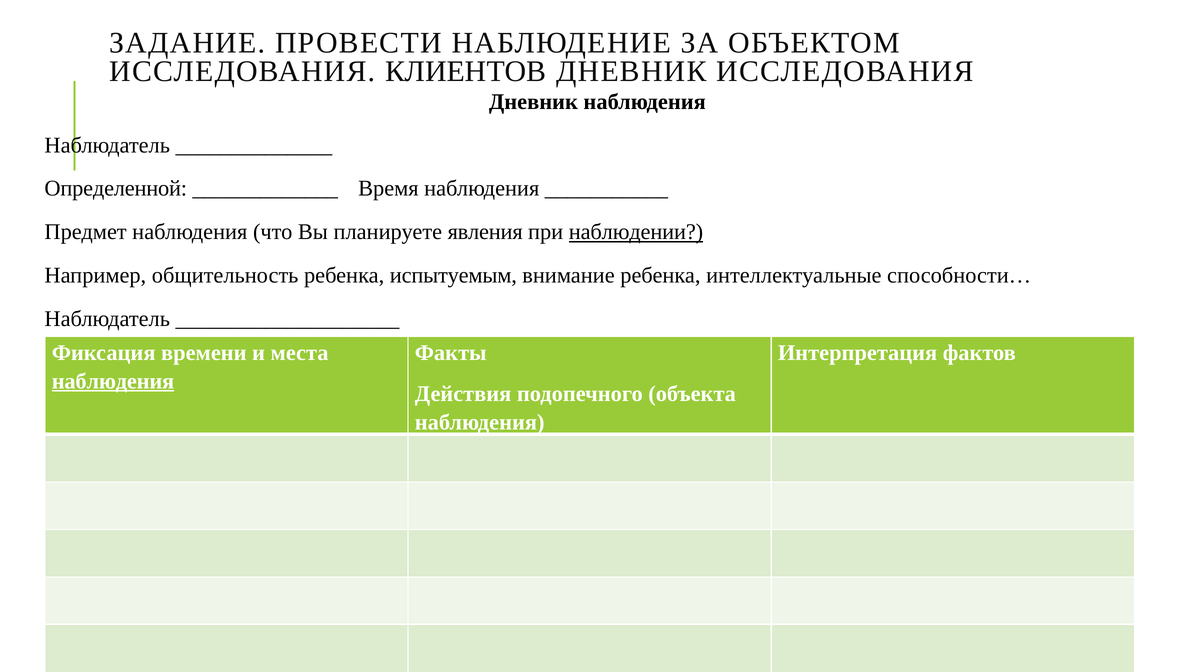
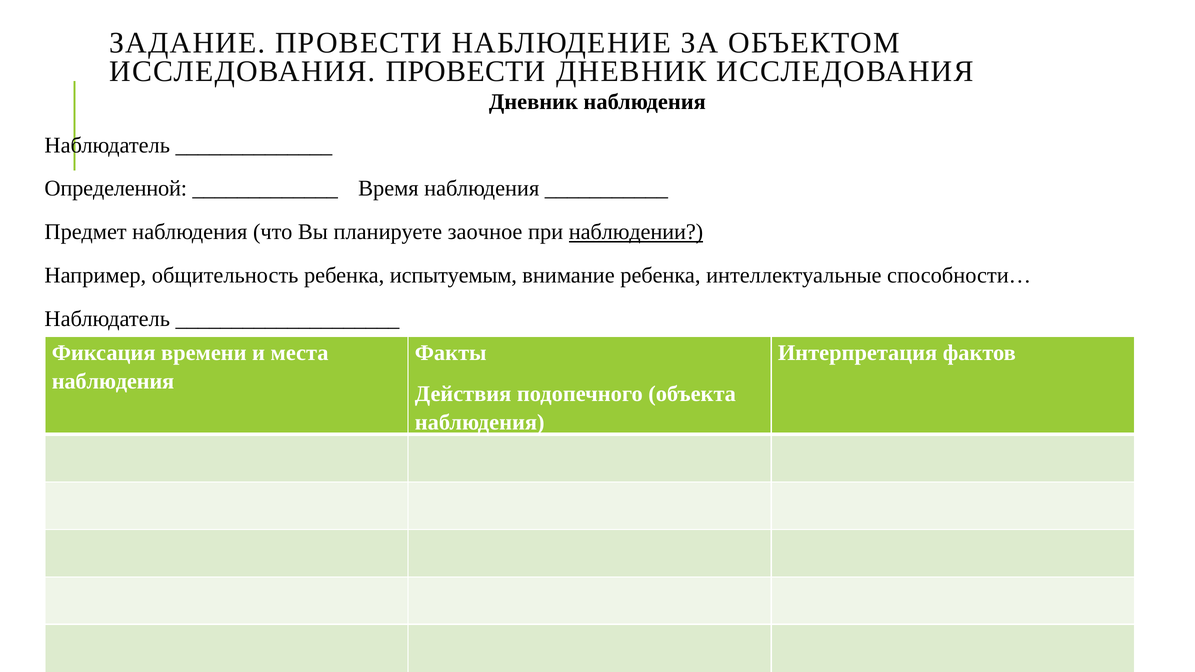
ИССЛЕДОВАНИЯ КЛИЕНТОВ: КЛИЕНТОВ -> ПРОВЕСТИ (465, 72)
явления: явления -> заочное (485, 232)
наблюдения underline: present -> none (113, 381)
